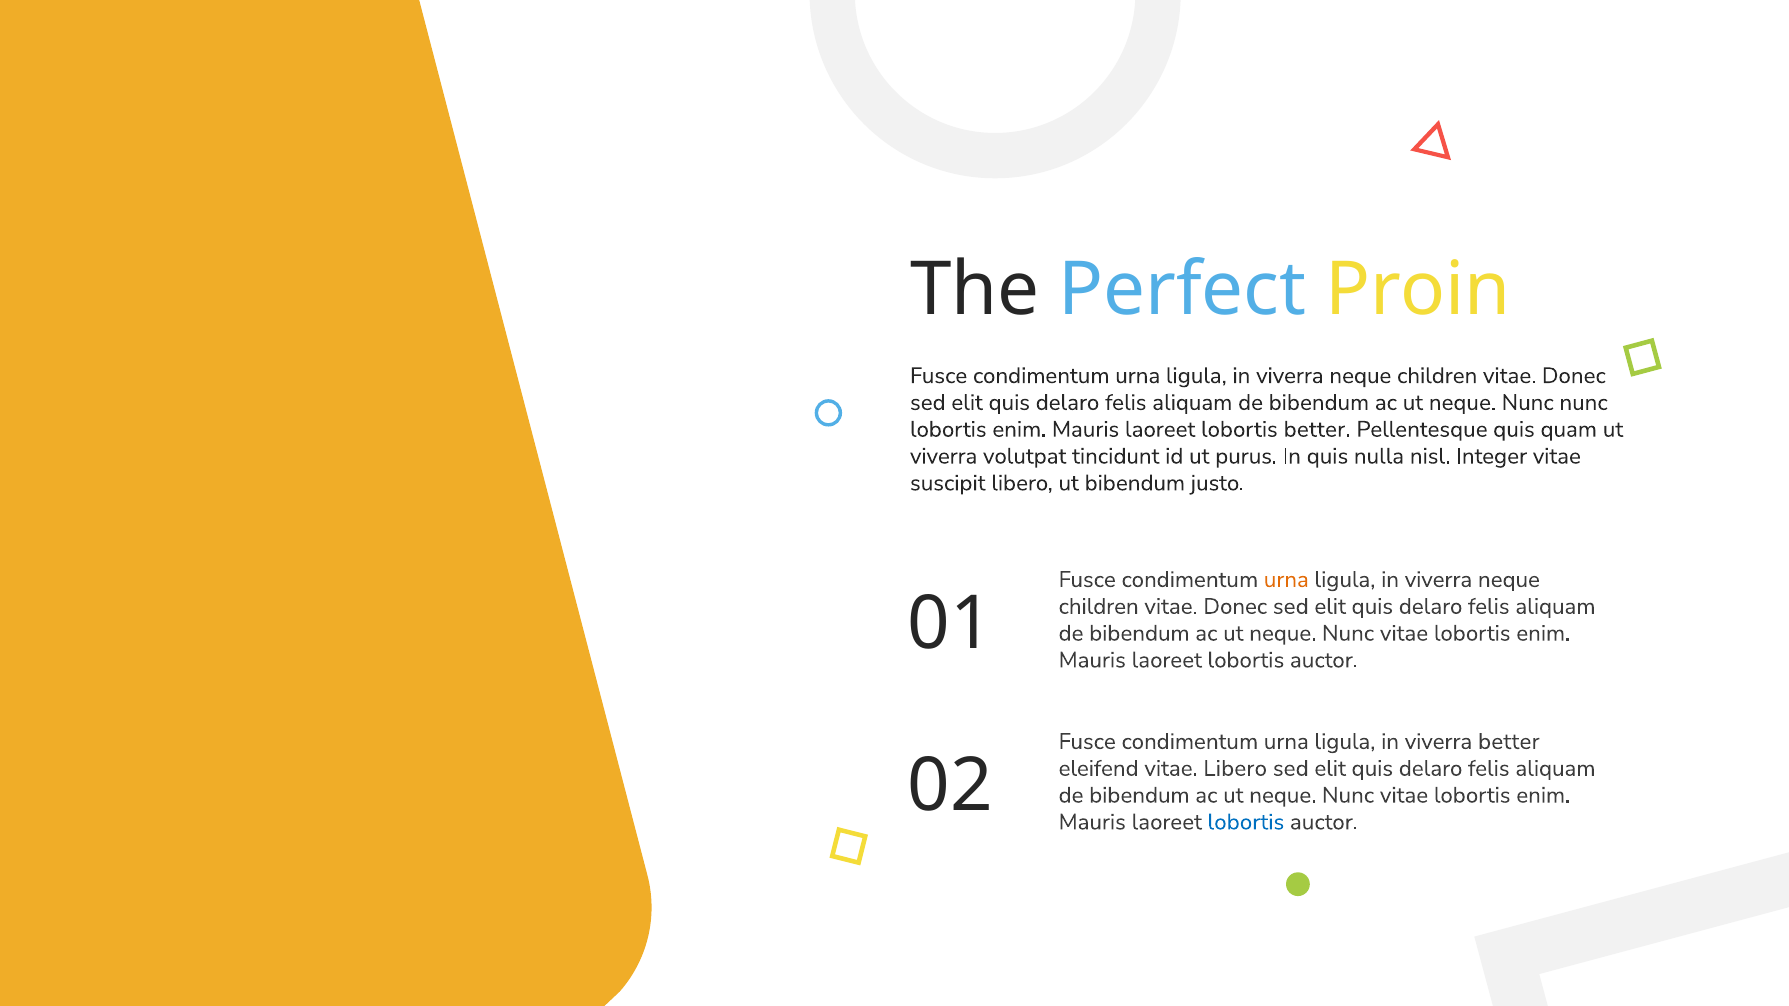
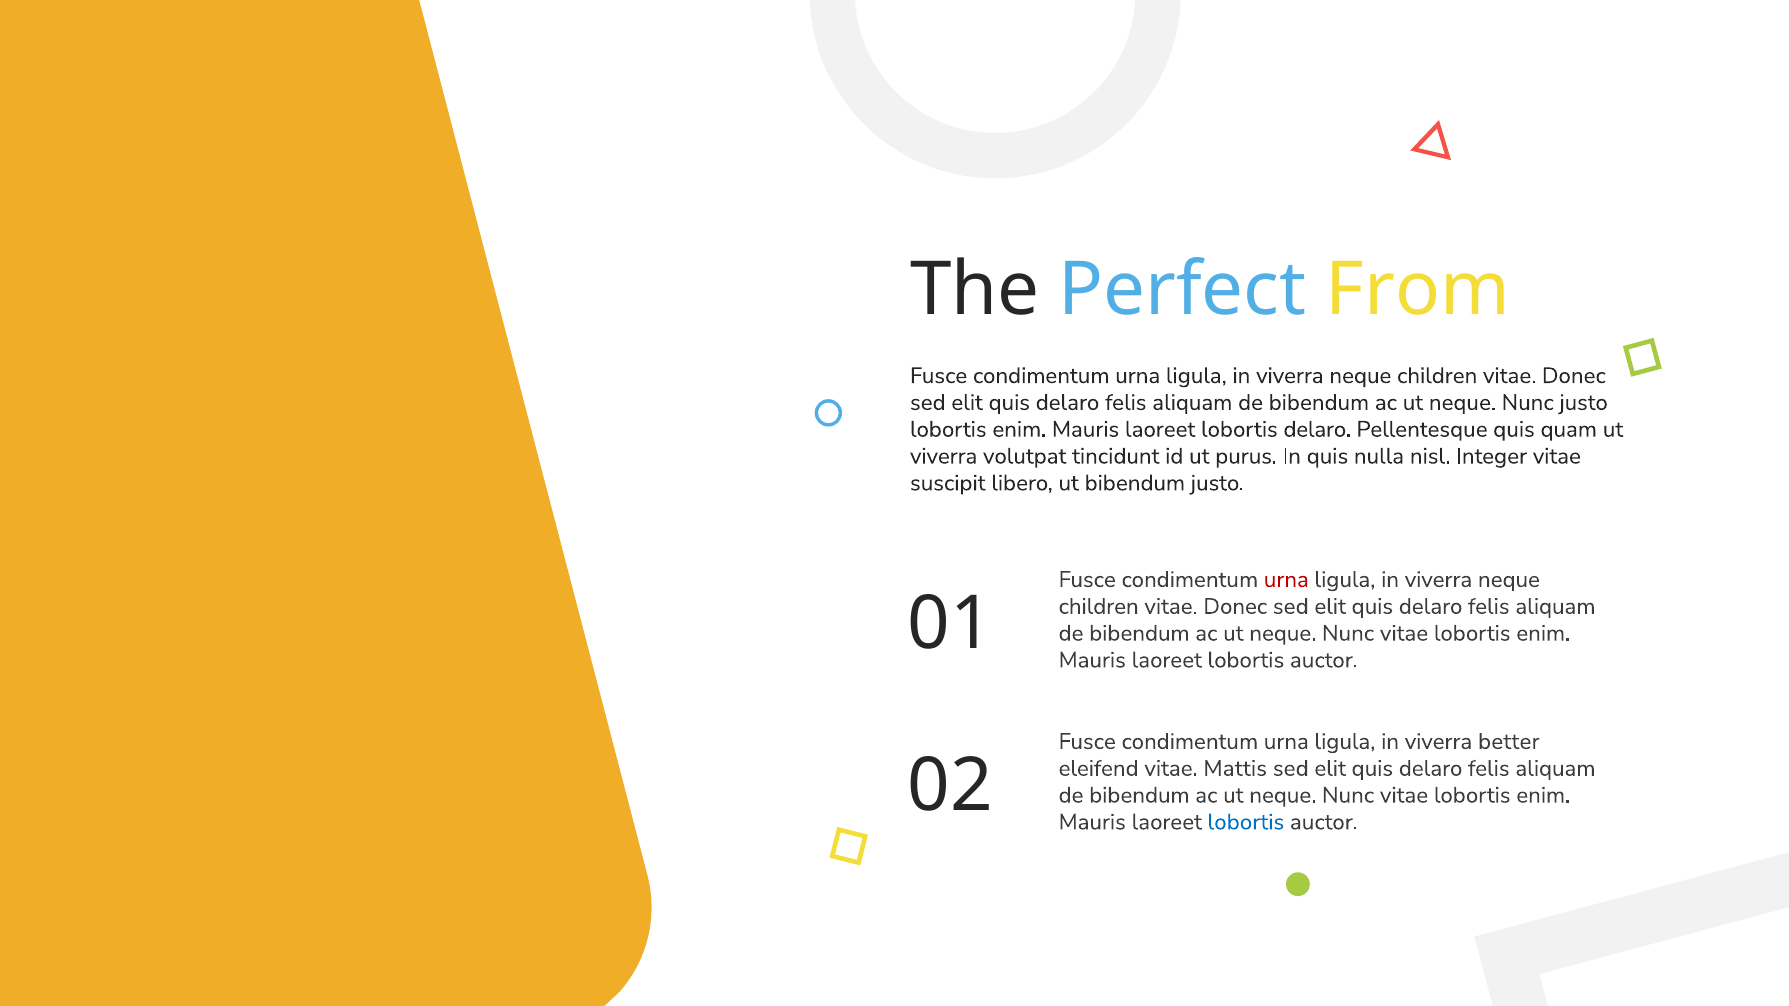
Proin: Proin -> From (1418, 290)
Nunc nunc: nunc -> justo (1584, 403)
lobortis better: better -> delaro (1317, 429)
urna colour: orange -> red (1286, 580)
vitae Libero: Libero -> Mattis (1235, 769)
